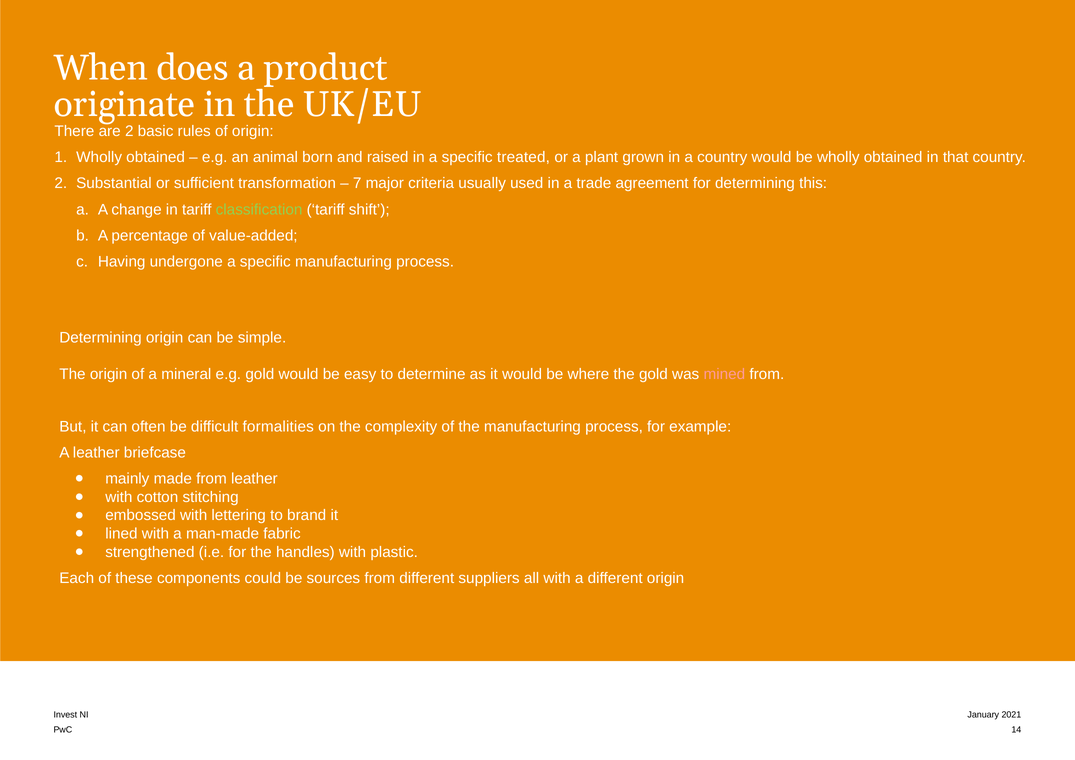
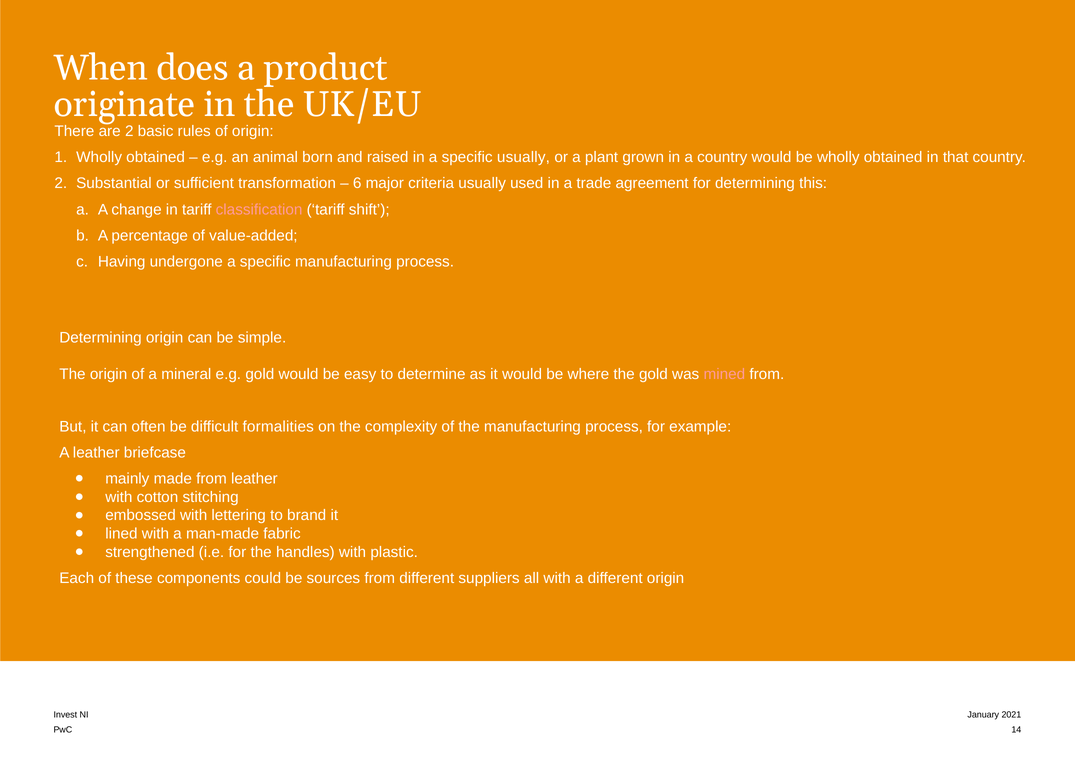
specific treated: treated -> usually (523, 157)
7: 7 -> 6 (357, 183)
classification colour: light green -> pink (259, 209)
